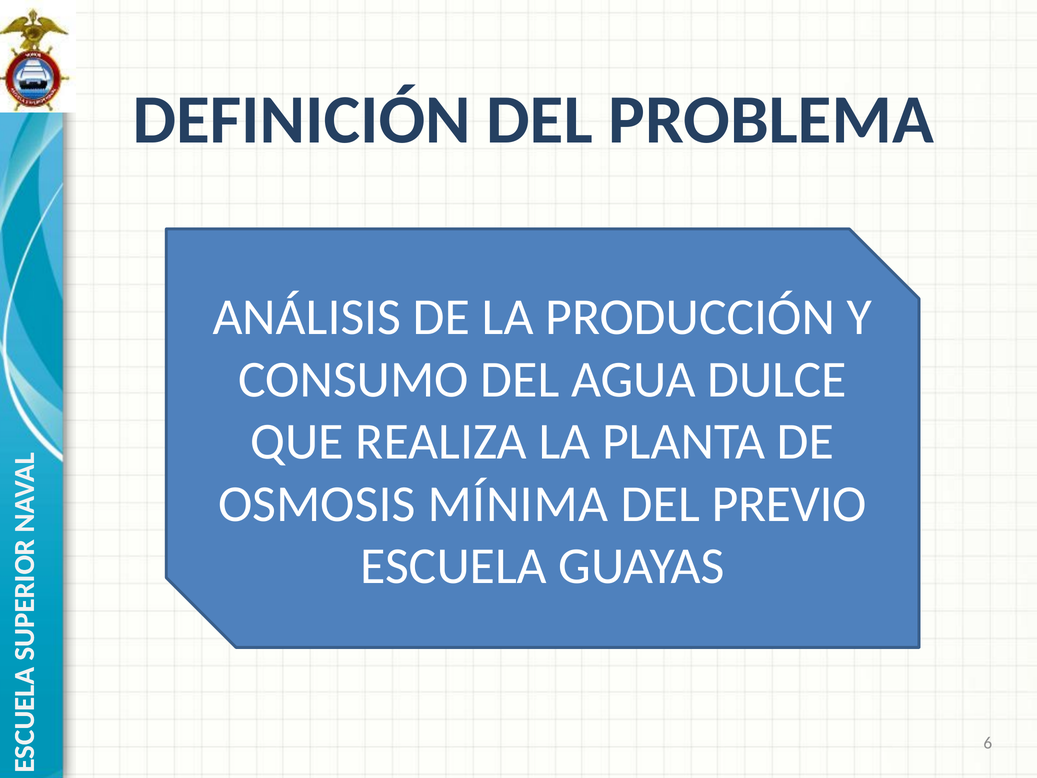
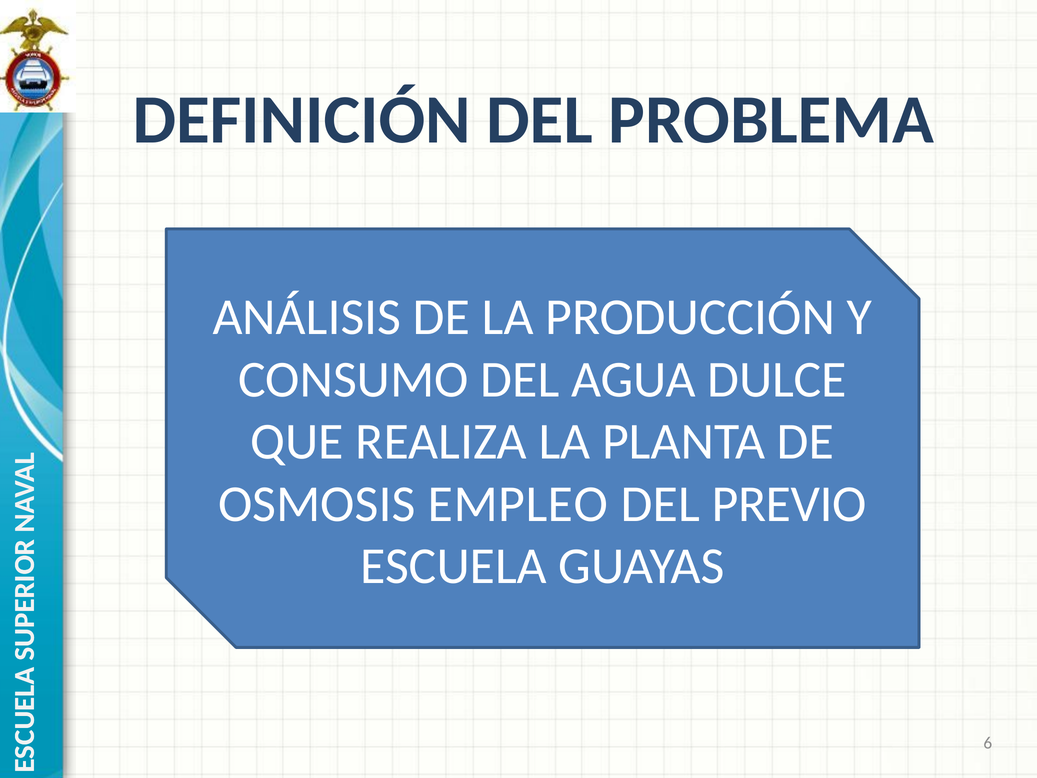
MÍNIMA: MÍNIMA -> EMPLEO (518, 504)
